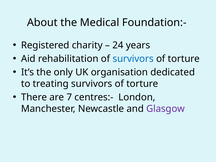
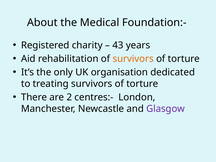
24: 24 -> 43 (118, 45)
survivors colour: blue -> orange (133, 59)
7: 7 -> 2 (69, 97)
